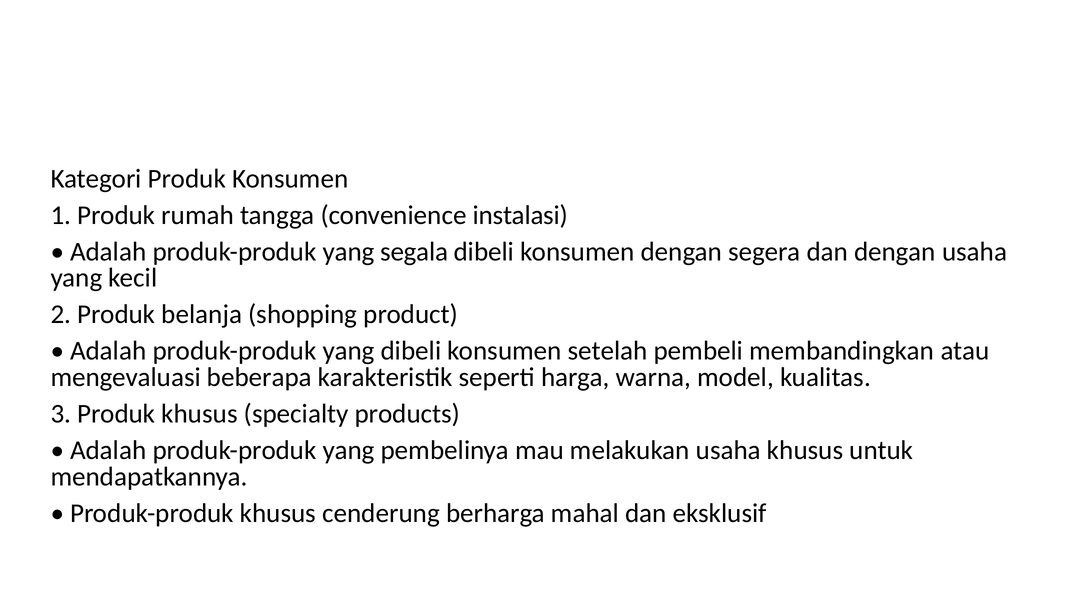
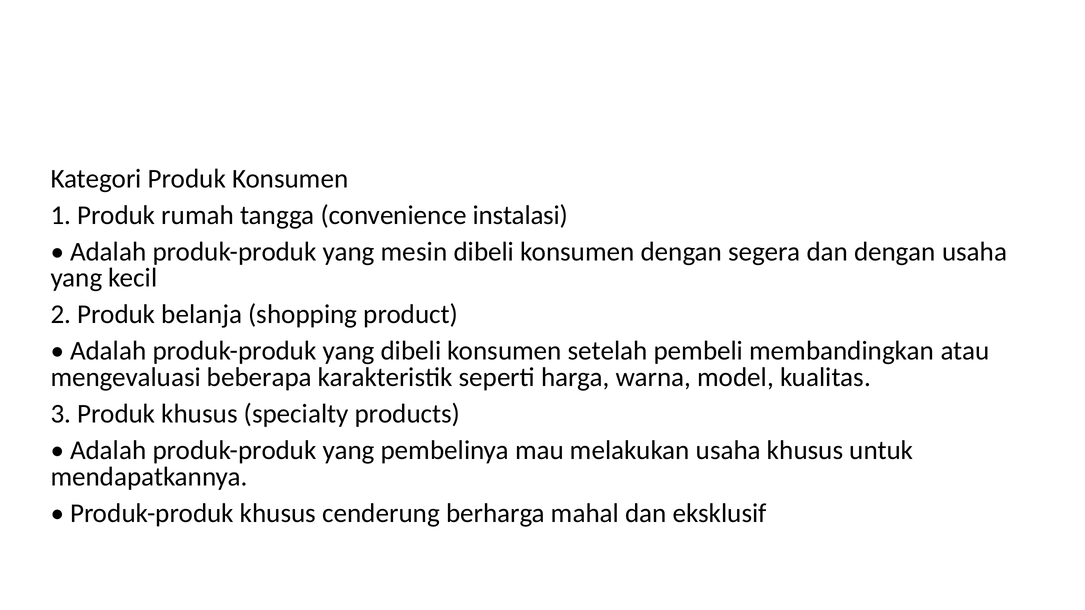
segala: segala -> mesin (414, 252)
